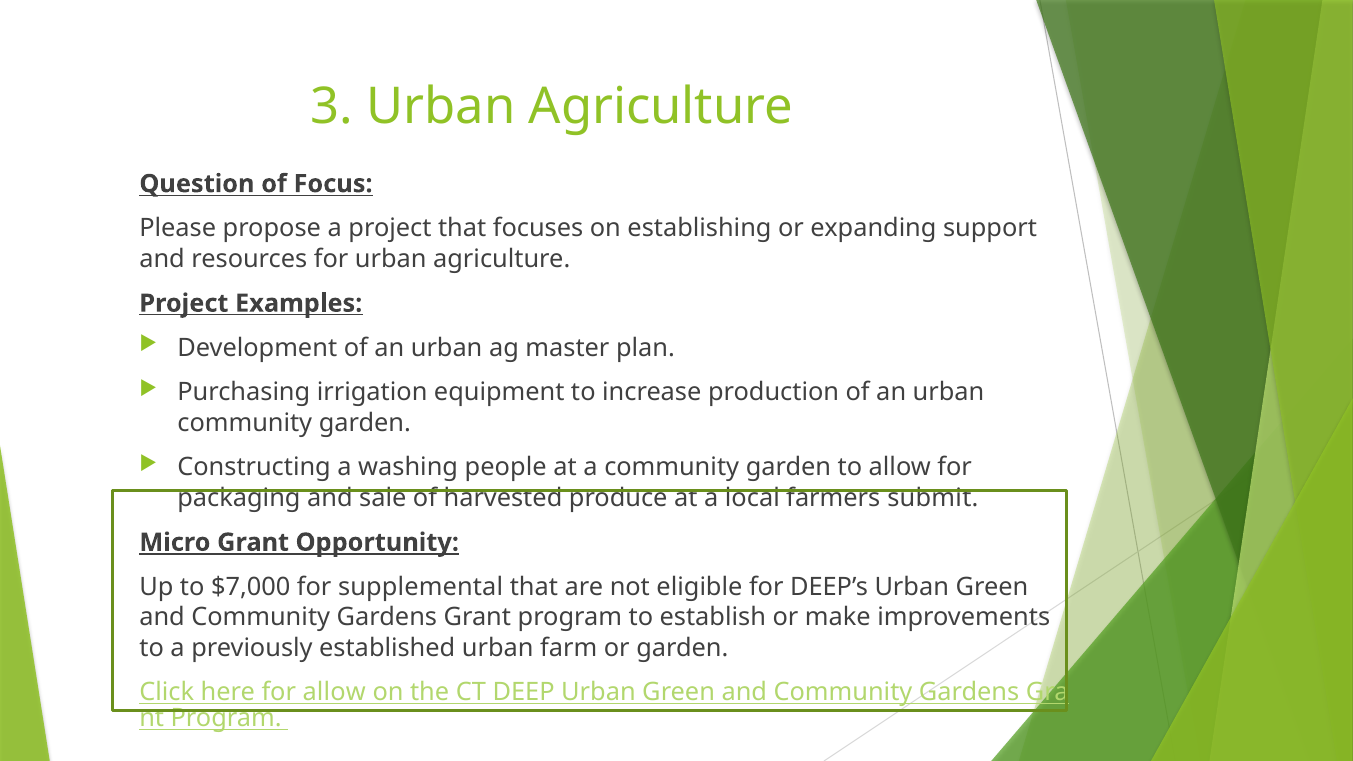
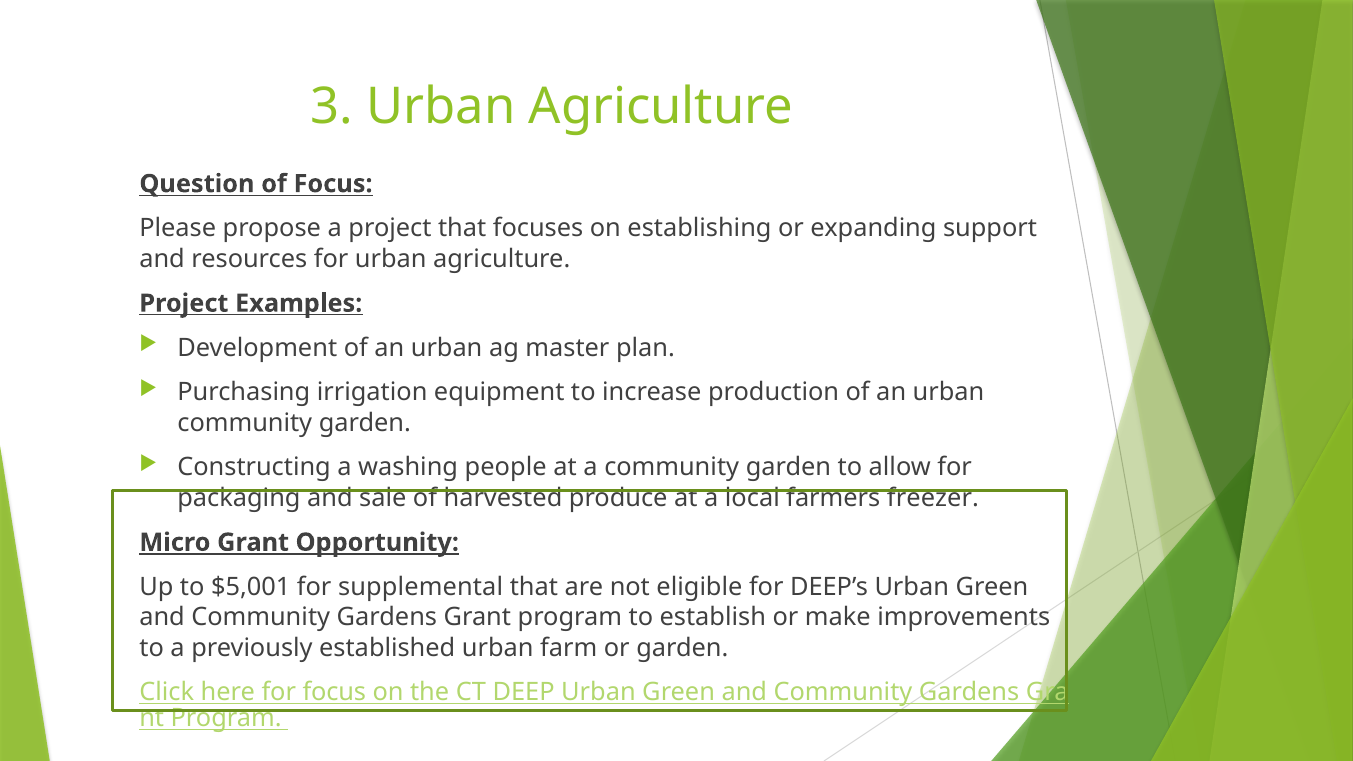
submit: submit -> freezer (933, 498)
$7,000: $7,000 -> $5,001 (251, 587)
for allow: allow -> focus (334, 692)
